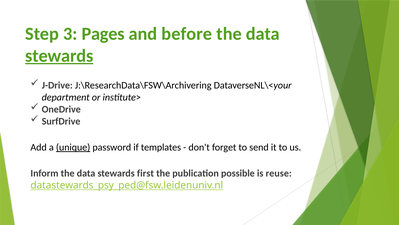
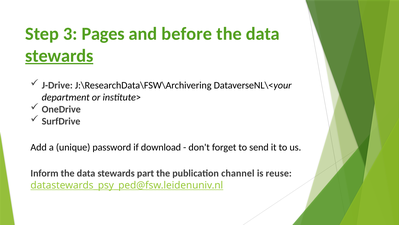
unique underline: present -> none (73, 147)
templates: templates -> download (161, 147)
first: first -> part (145, 173)
possible: possible -> channel (238, 173)
